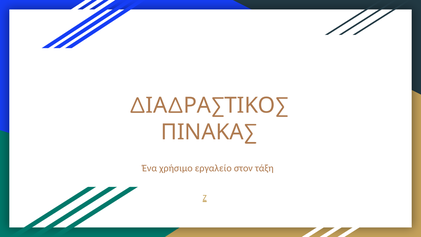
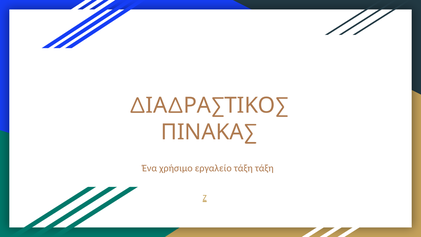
εργαλείο στον: στον -> τάξη (243, 168)
